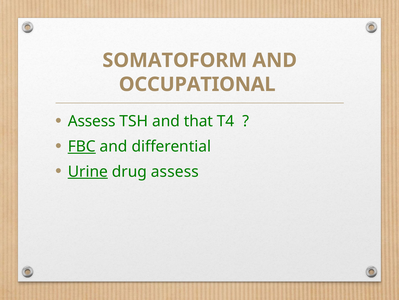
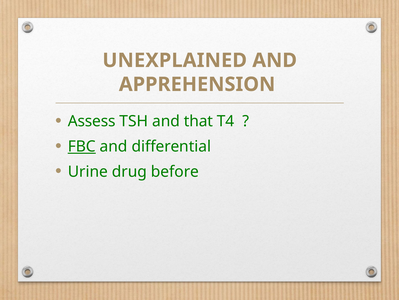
SOMATOFORM: SOMATOFORM -> UNEXPLAINED (175, 60)
OCCUPATIONAL: OCCUPATIONAL -> APPREHENSION (197, 84)
Urine underline: present -> none (88, 171)
drug assess: assess -> before (175, 171)
